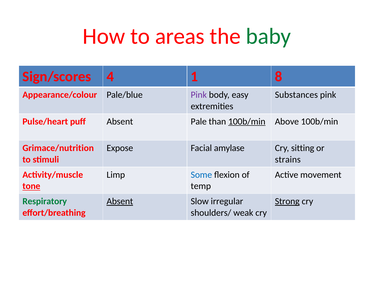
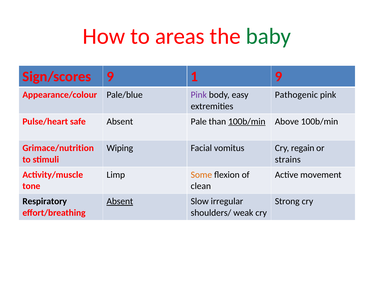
Sign/scores 4: 4 -> 9 (110, 76)
1 8: 8 -> 9 (279, 76)
Substances: Substances -> Pathogenic (296, 95)
puff: puff -> safe (78, 121)
Expose: Expose -> Wiping (120, 148)
amylase: amylase -> vomitus (229, 148)
sitting: sitting -> regain (303, 148)
Some colour: blue -> orange (201, 174)
tone underline: present -> none (31, 186)
temp: temp -> clean (201, 186)
Respiratory colour: green -> black (45, 201)
Strong underline: present -> none (287, 201)
